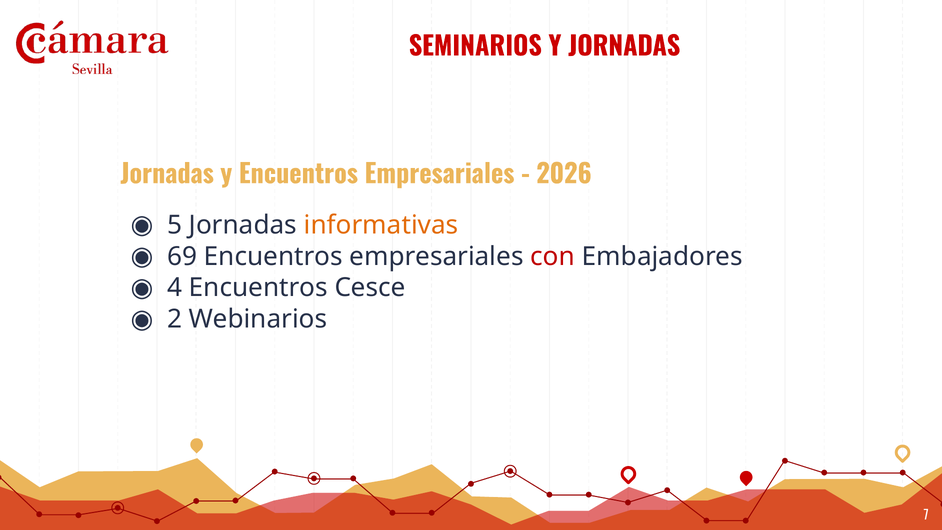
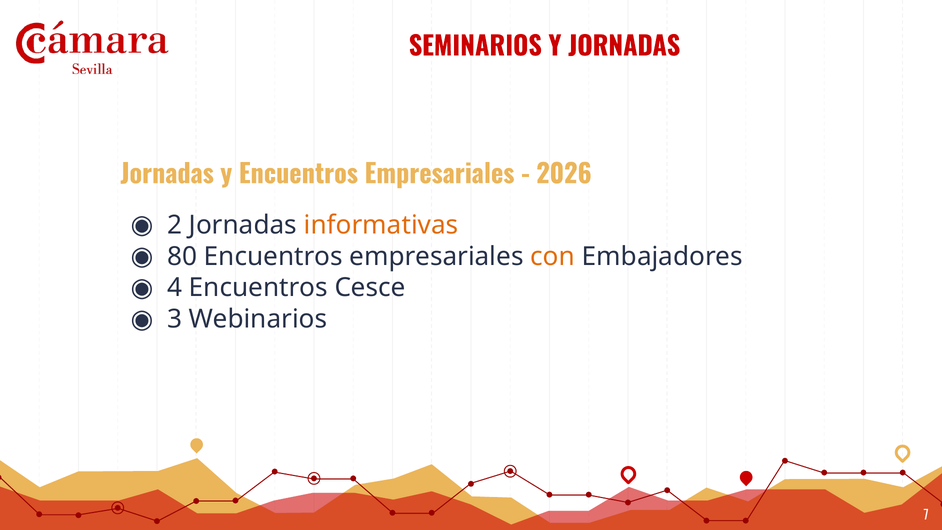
5: 5 -> 2 (175, 225)
69: 69 -> 80 (182, 256)
con colour: red -> orange (553, 256)
2: 2 -> 3 (175, 319)
